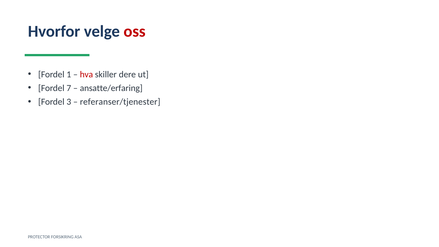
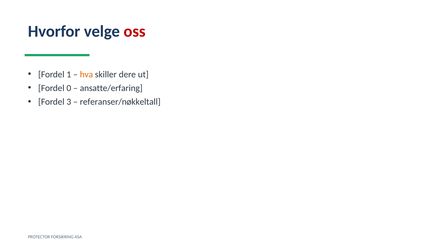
hva colour: red -> orange (86, 74)
7: 7 -> 0 (69, 88)
referanser/tjenester: referanser/tjenester -> referanser/nøkkeltall (120, 102)
